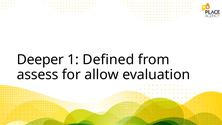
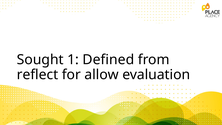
Deeper: Deeper -> Sought (40, 60)
assess: assess -> reflect (38, 75)
